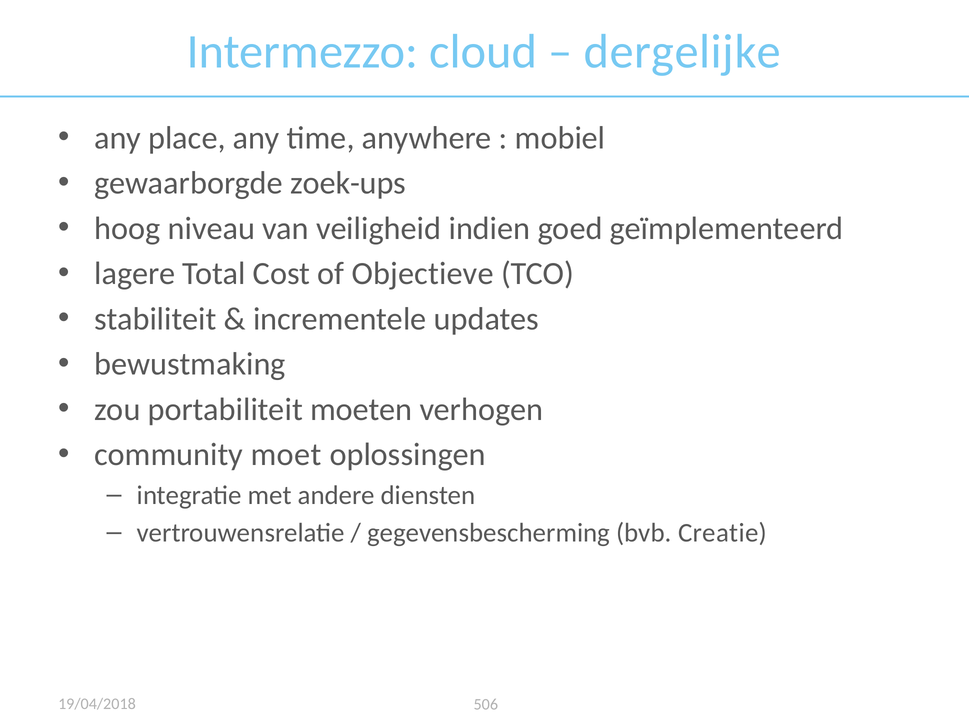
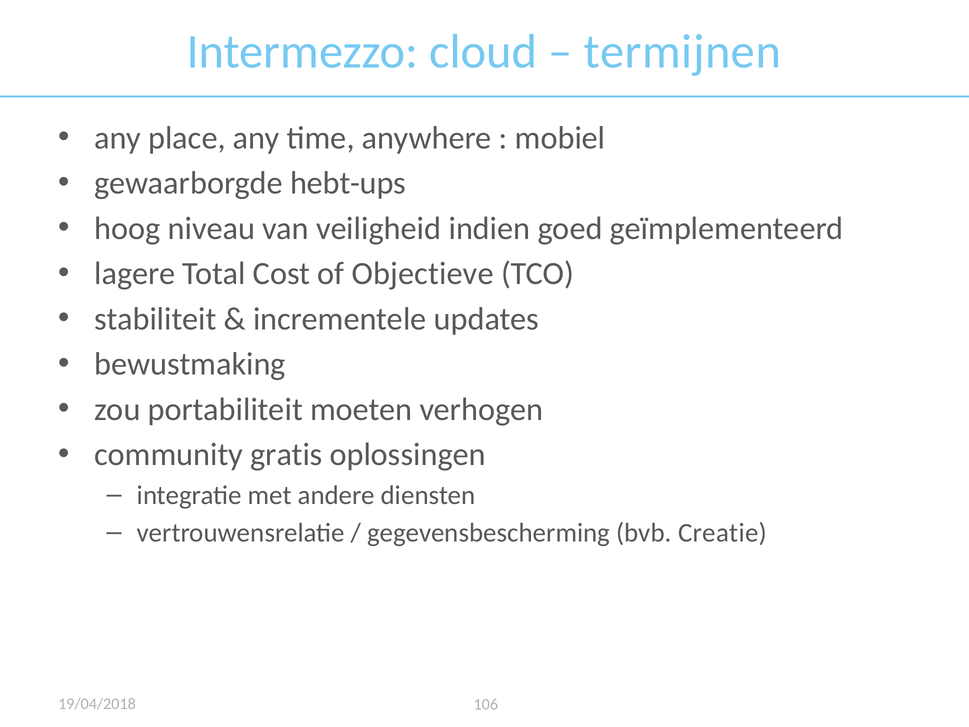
dergelijke: dergelijke -> termijnen (682, 51)
zoek-ups: zoek-ups -> hebt-ups (348, 183)
moet: moet -> gratis (286, 454)
506: 506 -> 106 (486, 704)
